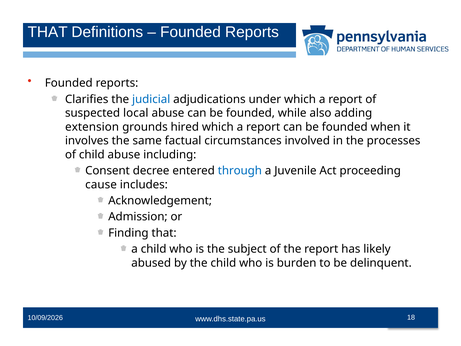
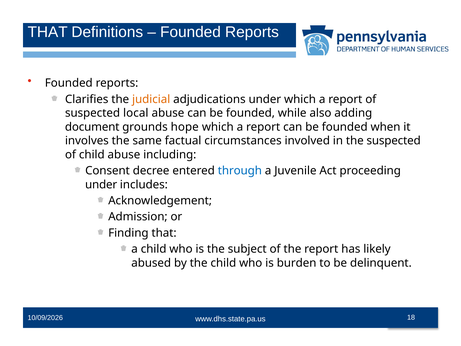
judicial colour: blue -> orange (151, 99)
extension: extension -> document (92, 127)
hired: hired -> hope (185, 127)
the processes: processes -> suspected (394, 141)
cause: cause -> under (101, 184)
